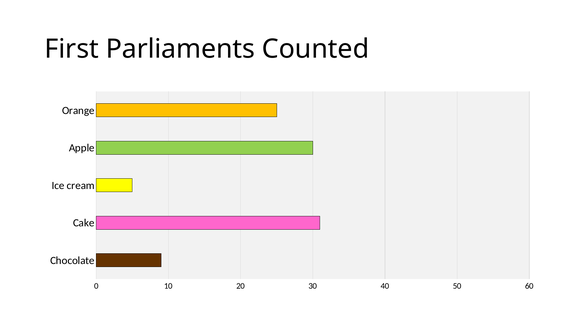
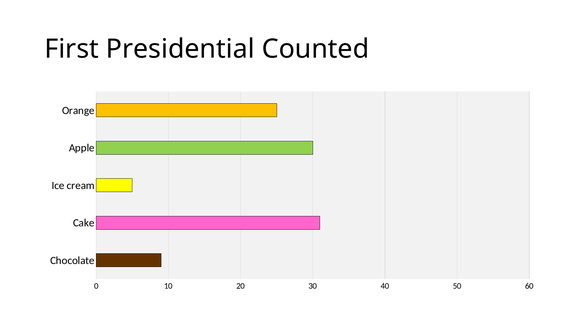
Parliaments: Parliaments -> Presidential (180, 49)
